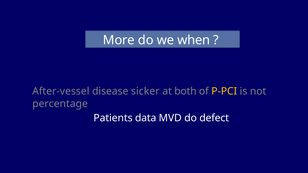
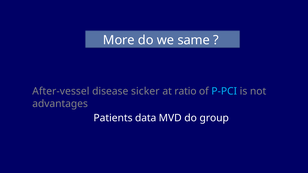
when: when -> same (194, 40)
both: both -> ratio (185, 91)
P-PCI colour: yellow -> light blue (224, 91)
percentage: percentage -> advantages (60, 104)
defect: defect -> group (214, 118)
